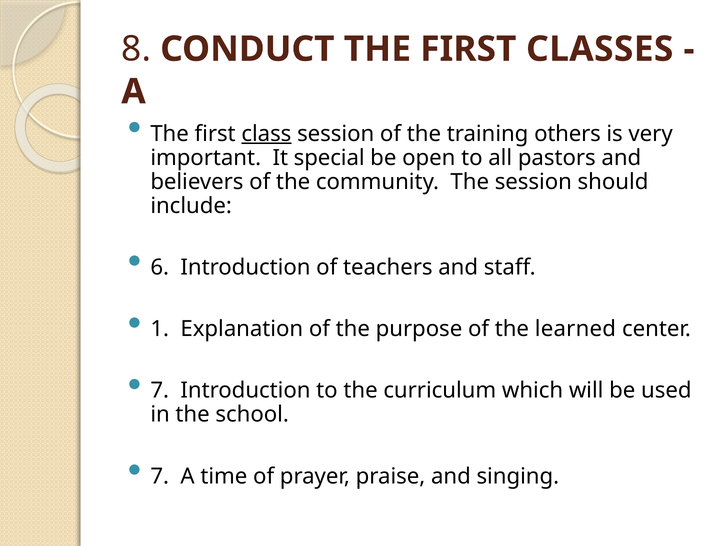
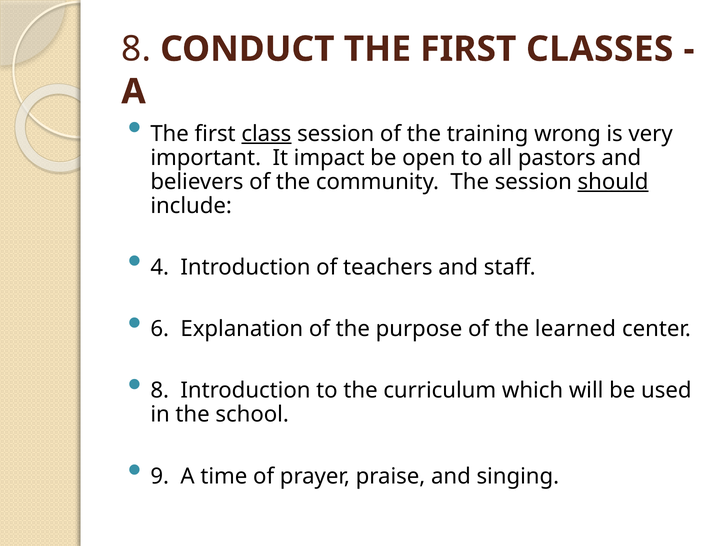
others: others -> wrong (567, 134)
special: special -> impact (329, 158)
should underline: none -> present (613, 182)
6: 6 -> 4 (160, 267)
1: 1 -> 6 (160, 329)
7: 7 -> 8 (160, 390)
7: 7 -> 9 (160, 476)
